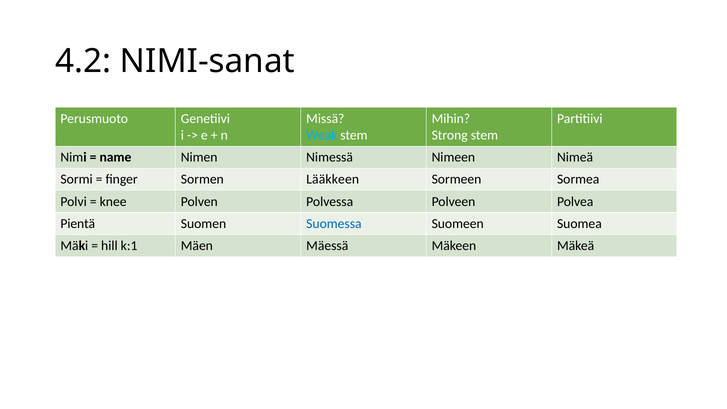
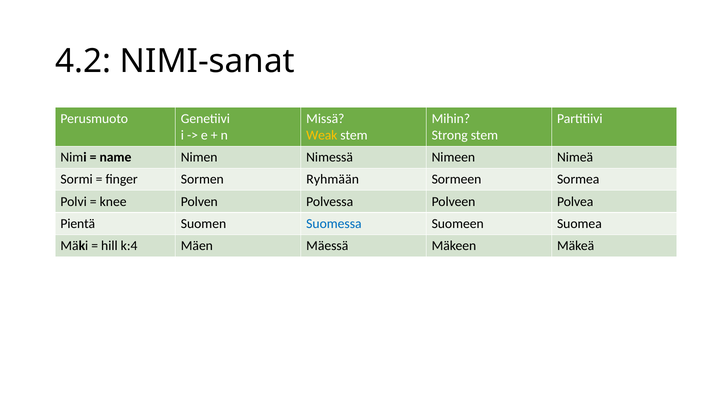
Weak colour: light blue -> yellow (322, 135)
Lääkkeen: Lääkkeen -> Ryhmään (333, 179)
k:1: k:1 -> k:4 (129, 246)
